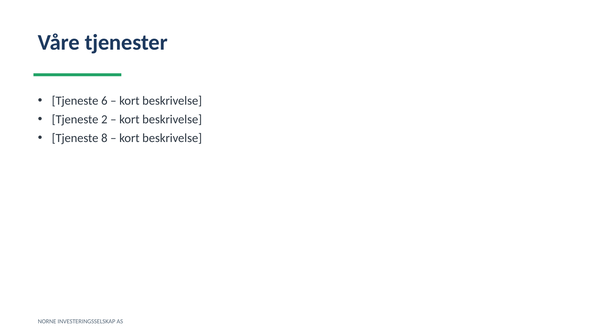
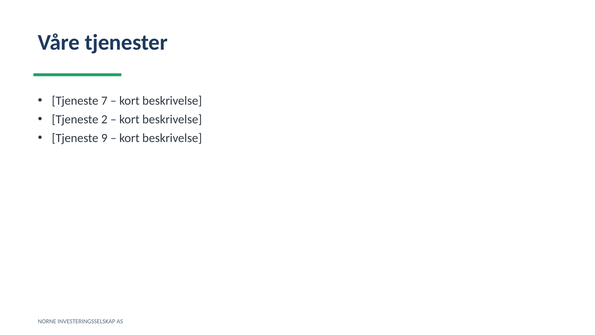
6: 6 -> 7 (104, 101)
8: 8 -> 9 (104, 138)
